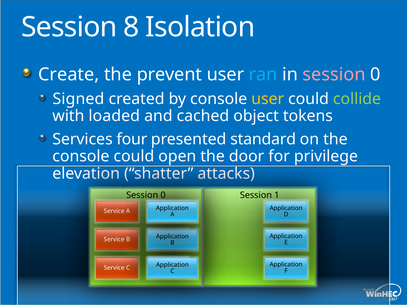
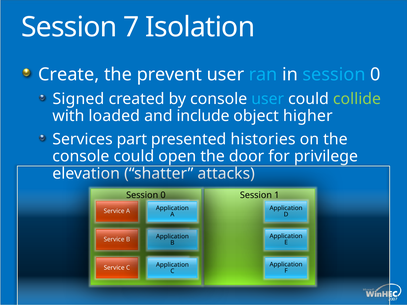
8: 8 -> 7 (131, 27)
session colour: pink -> light blue (334, 75)
user colour: yellow -> light blue (268, 99)
cached: cached -> include (203, 116)
tokens: tokens -> higher (308, 116)
four: four -> part (132, 139)
standard: standard -> histories (263, 139)
